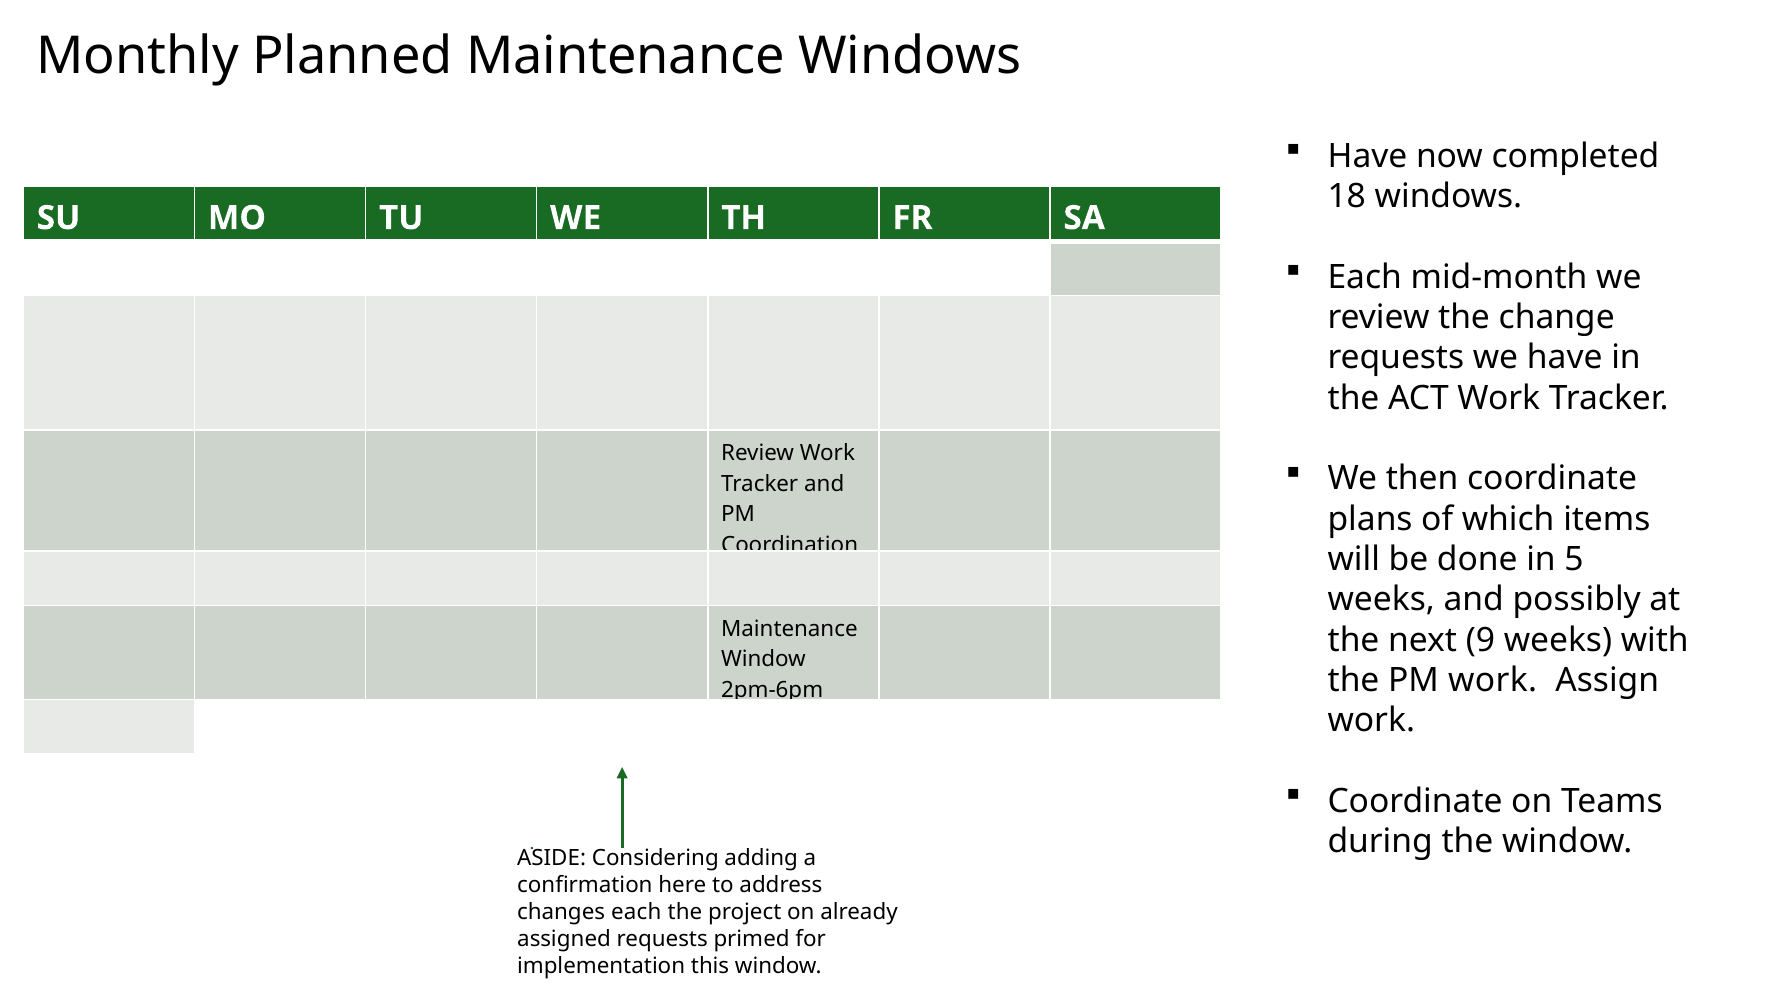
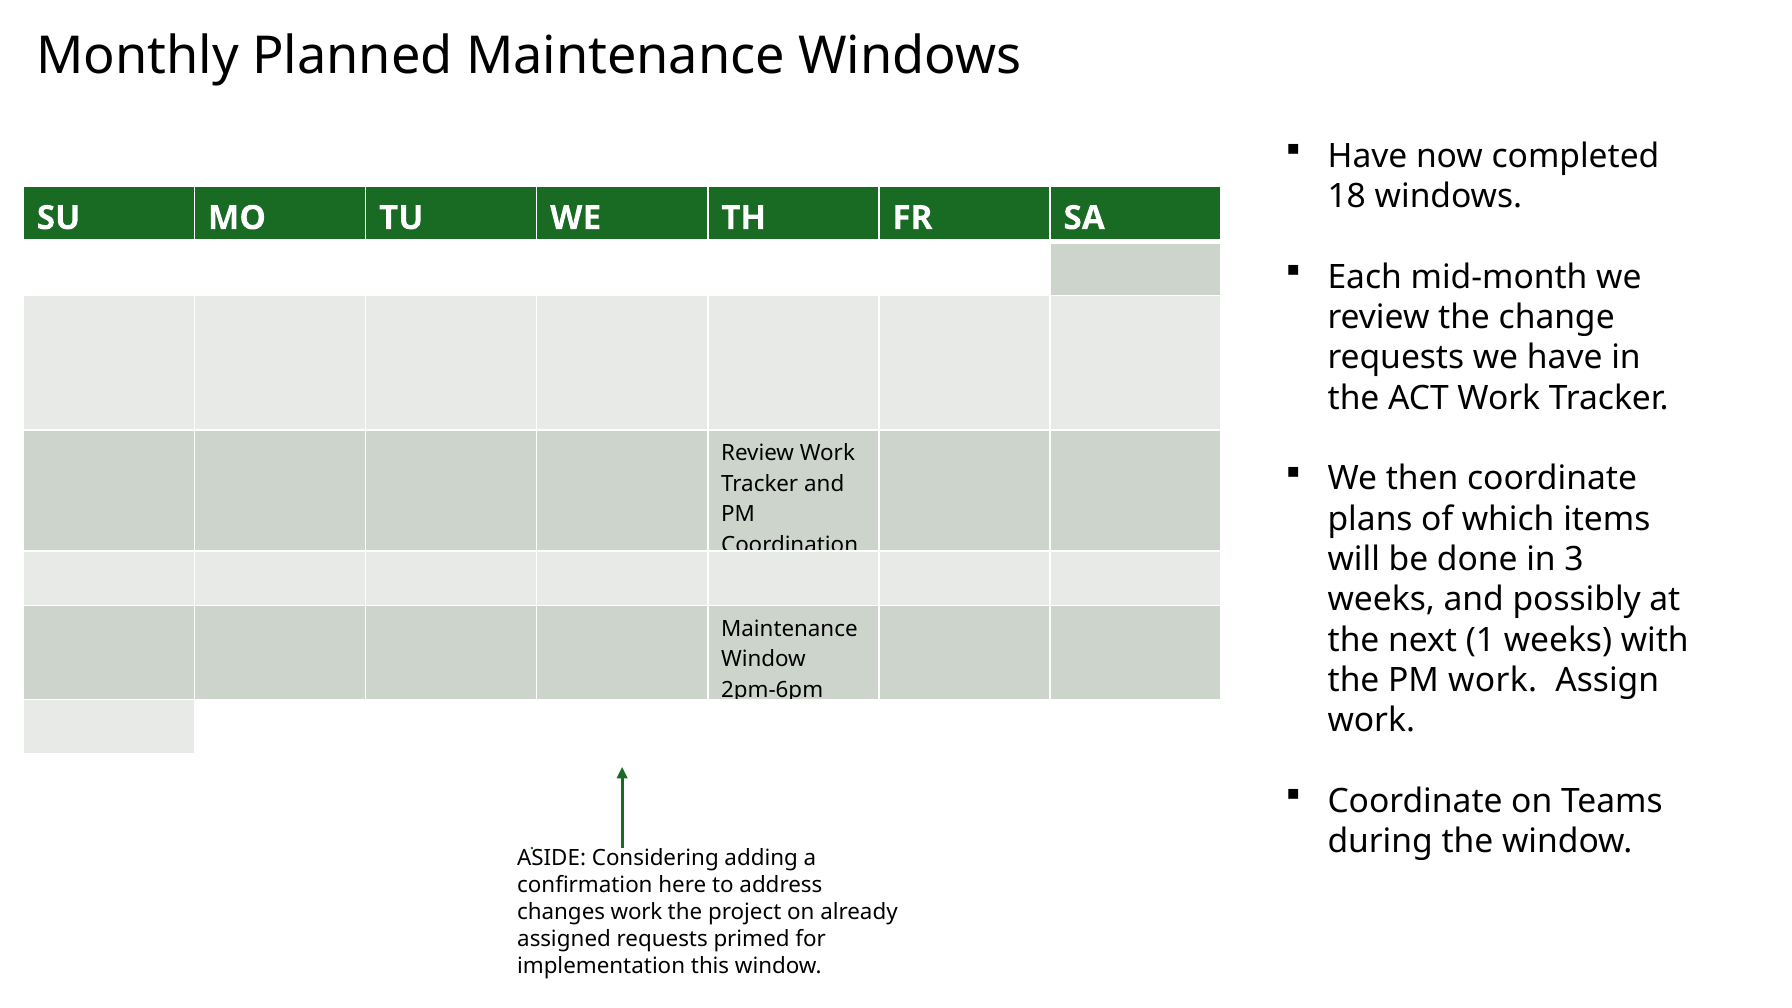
5: 5 -> 3 (1574, 559)
9: 9 -> 1 (1480, 640)
changes each: each -> work (637, 912)
